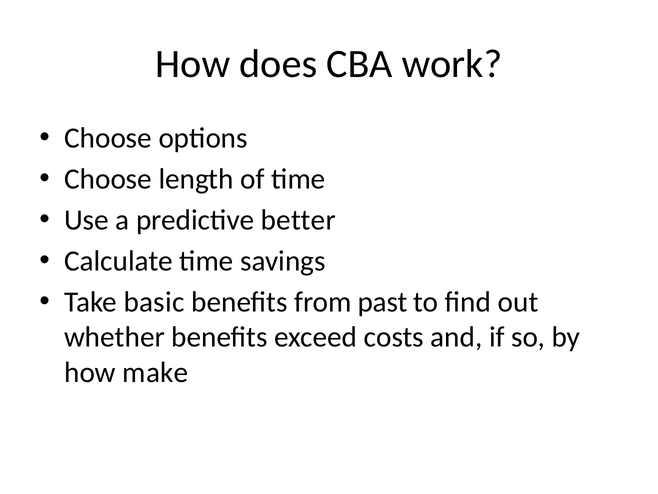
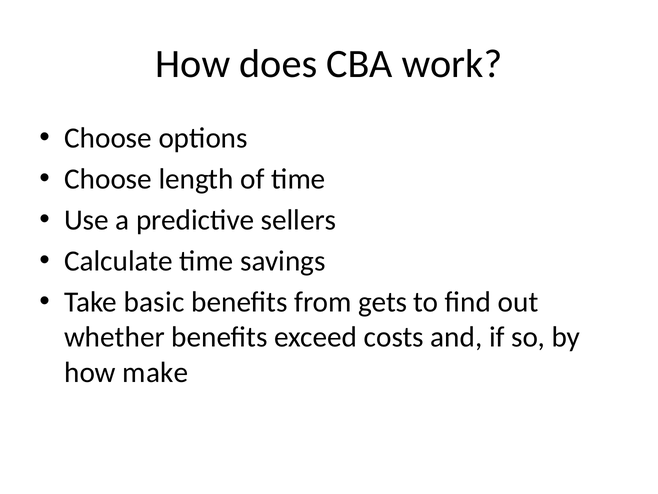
better: better -> sellers (298, 220)
past: past -> gets (383, 302)
